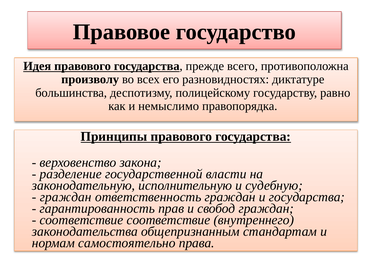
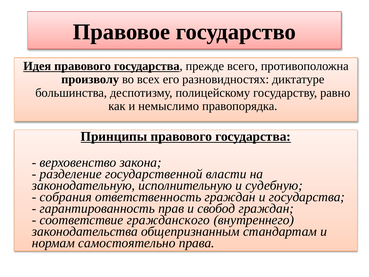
граждан: граждан -> собрания (66, 197)
соответствие соответствие: соответствие -> гражданского (168, 220)
